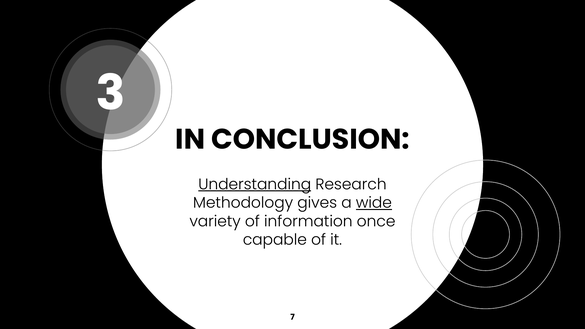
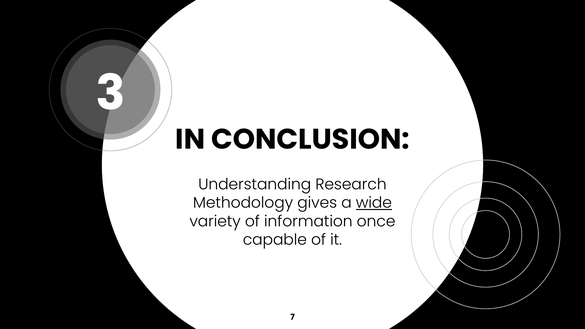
Understanding underline: present -> none (255, 184)
